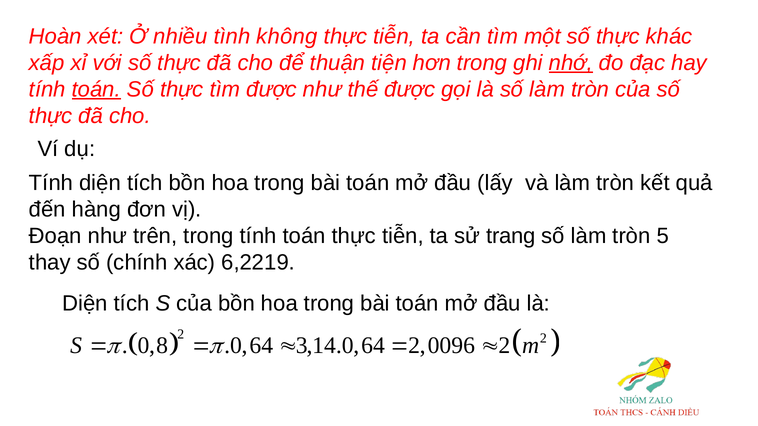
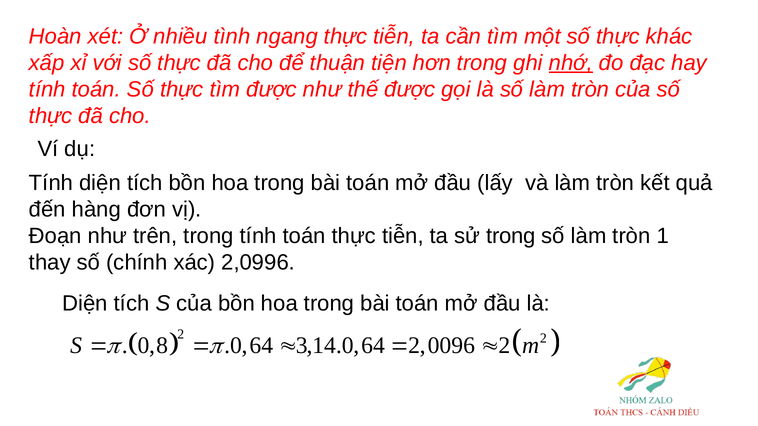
không: không -> ngang (287, 36)
toán underline: present -> none (96, 89)
sử trang: trang -> trong (511, 236)
5: 5 -> 1 (663, 236)
6,2219: 6,2219 -> 2,0996 (258, 263)
